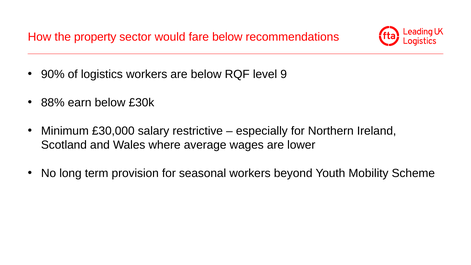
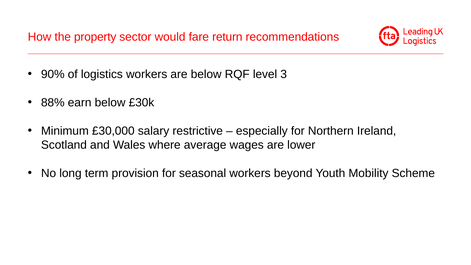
fare below: below -> return (227, 37)
9: 9 -> 3 (284, 74)
